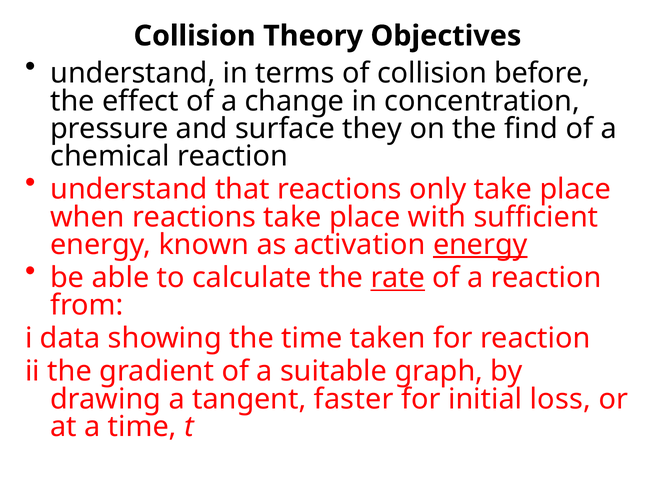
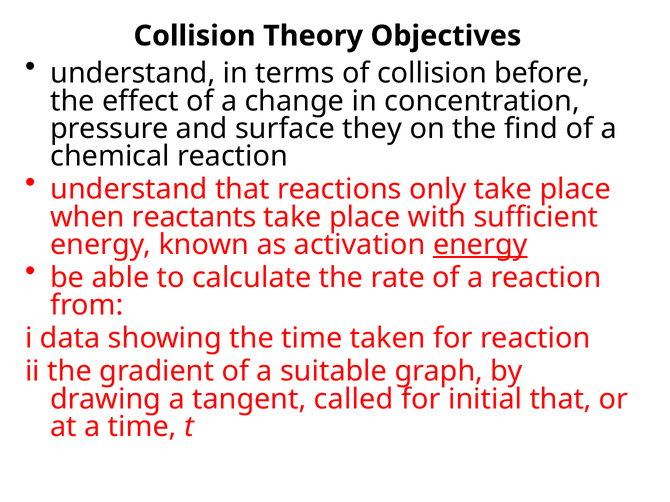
when reactions: reactions -> reactants (194, 217)
rate underline: present -> none (398, 278)
faster: faster -> called (354, 399)
initial loss: loss -> that (561, 399)
